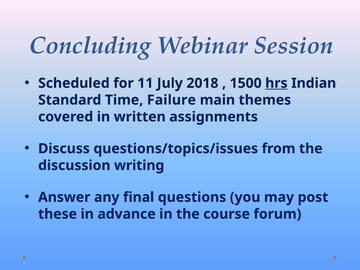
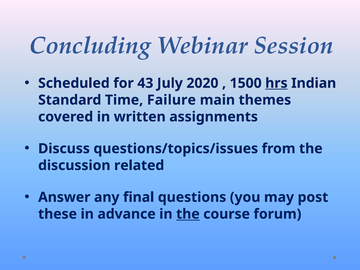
11: 11 -> 43 (145, 83)
2018: 2018 -> 2020 (202, 83)
writing: writing -> related (139, 165)
the underline: none -> present (188, 214)
